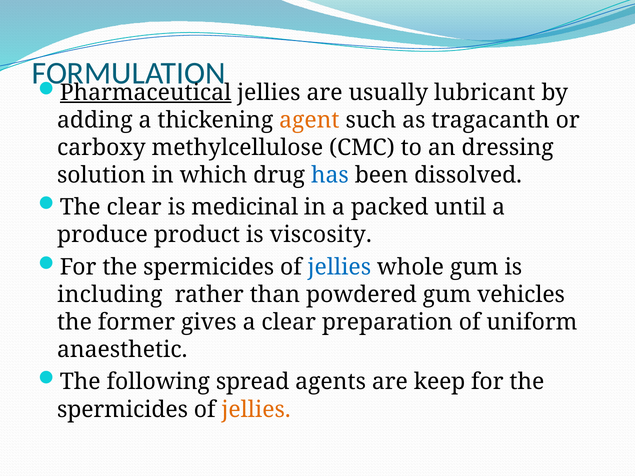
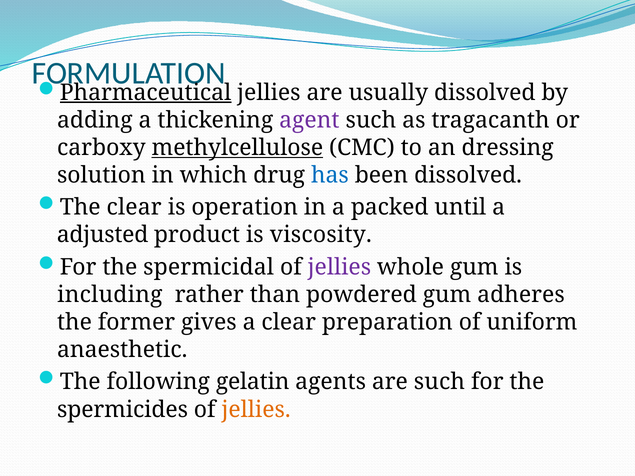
usually lubricant: lubricant -> dissolved (485, 93)
agent colour: orange -> purple (309, 120)
methylcellulose underline: none -> present (237, 148)
medicinal: medicinal -> operation (245, 207)
produce: produce -> adjusted (103, 235)
spermicides: spermicides -> spermicidal (209, 267)
jellies colour: blue -> purple (339, 267)
vehicles: vehicles -> adheres (521, 295)
spread: spread -> gelatin (253, 382)
are keep: keep -> such (439, 382)
